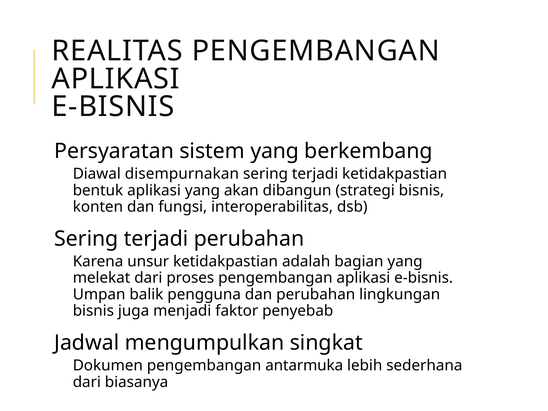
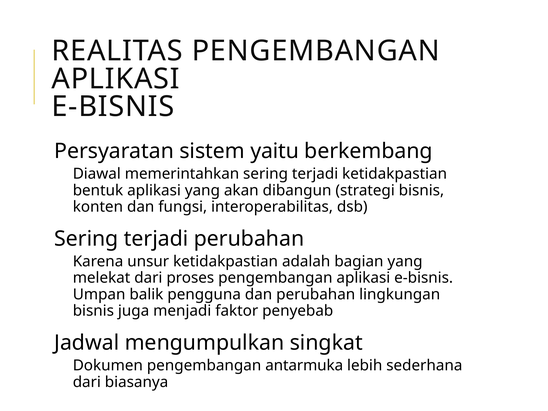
sistem yang: yang -> yaitu (275, 151)
disempurnakan: disempurnakan -> memerintahkan (182, 174)
